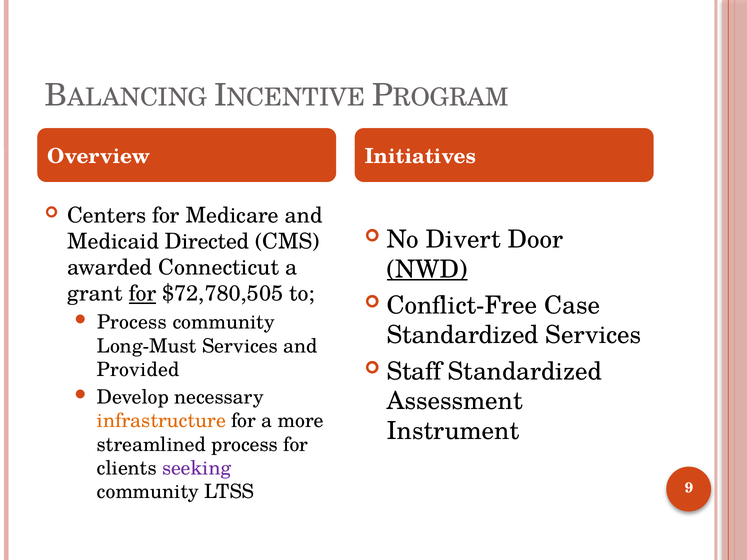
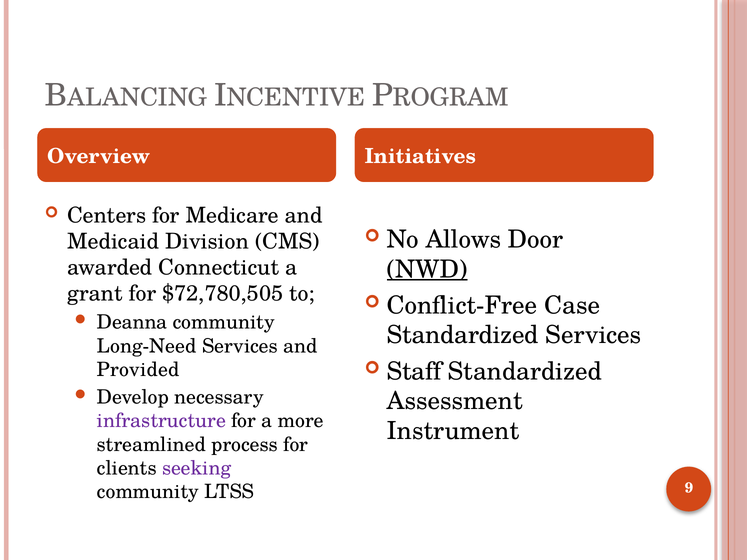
Divert: Divert -> Allows (464, 240)
Directed: Directed -> Division (207, 242)
for underline: present -> none (143, 294)
Process: Process -> Deanna (132, 323)
Long-Must: Long-Must -> Long-Need (147, 346)
infrastructure colour: orange -> purple (161, 421)
